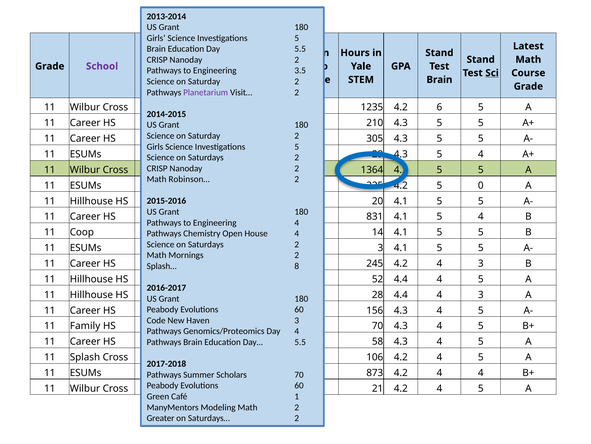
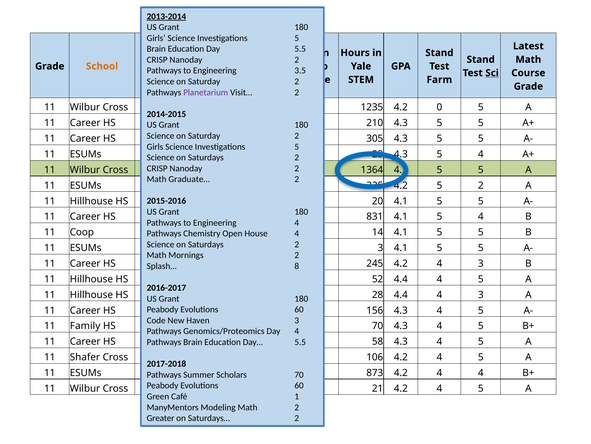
2013-2014 underline: none -> present (166, 16)
School colour: purple -> orange (102, 66)
Brain: Brain -> Farm (439, 80)
6: 6 -> 0 (439, 107)
Robinson…: Robinson… -> Graduate… (189, 179)
5 0: 0 -> 2 (481, 185)
Splash: Splash -> Shafer (85, 357)
